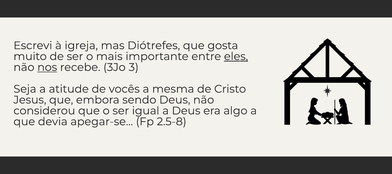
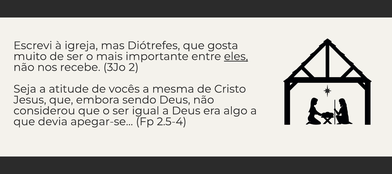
nos underline: present -> none (47, 67)
3: 3 -> 2 (134, 67)
2.5-8: 2.5-8 -> 2.5-4 (172, 122)
